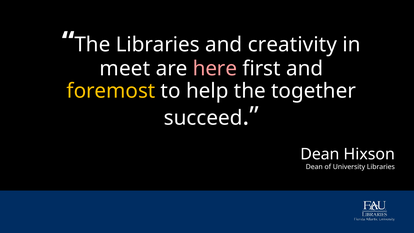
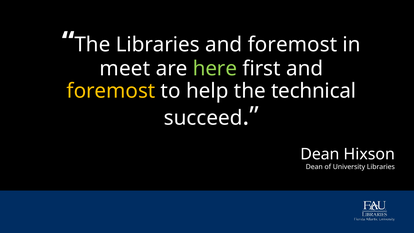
Libraries and creativity: creativity -> foremost (292, 45)
here colour: pink -> light green (215, 69)
together: together -> technical (314, 91)
